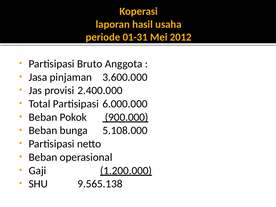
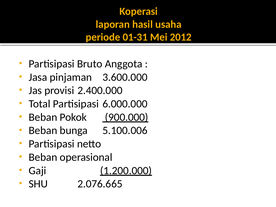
5.108.000: 5.108.000 -> 5.100.006 (125, 131)
9.565.138: 9.565.138 -> 2.076.665 (100, 184)
